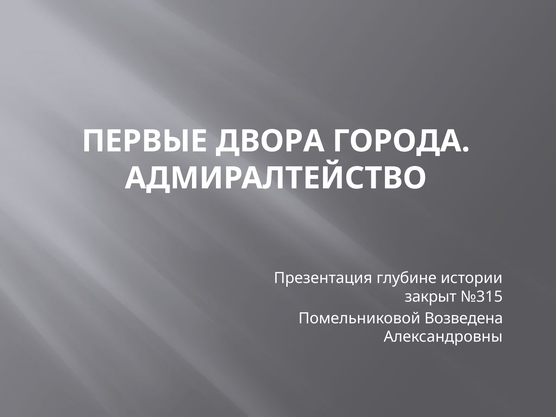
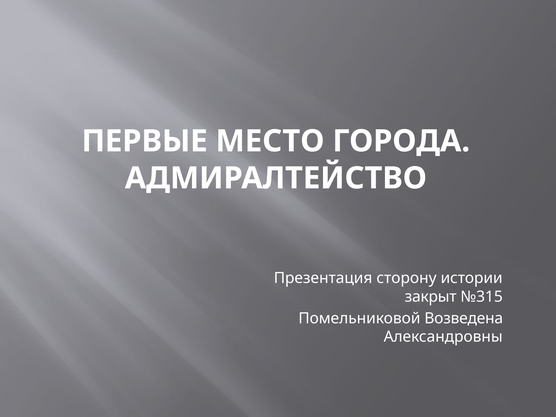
ДВОРА: ДВОРА -> МЕСТО (270, 141)
глубине: глубине -> сторону (406, 278)
